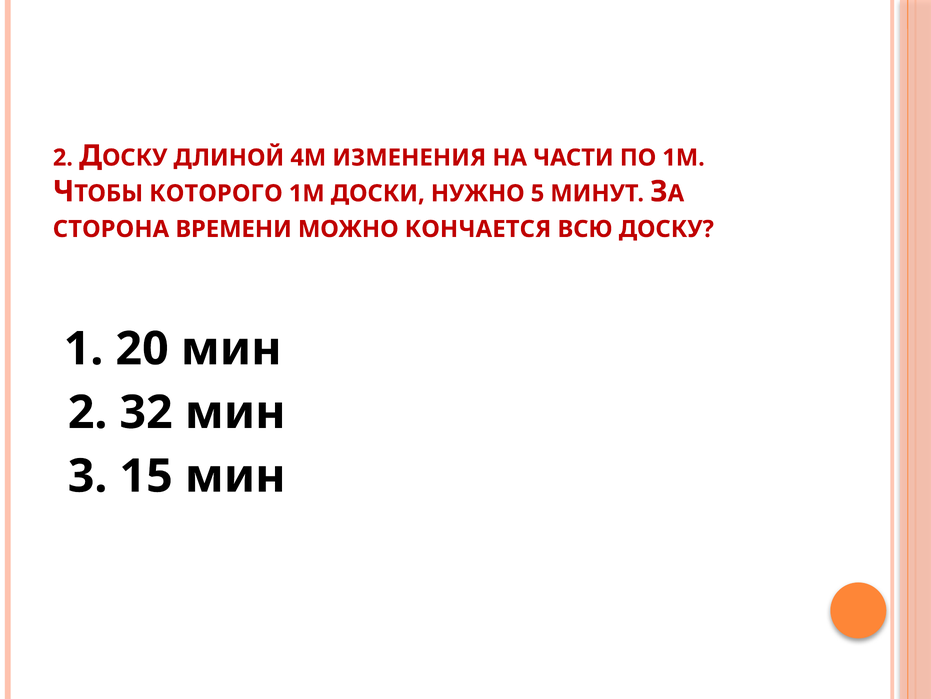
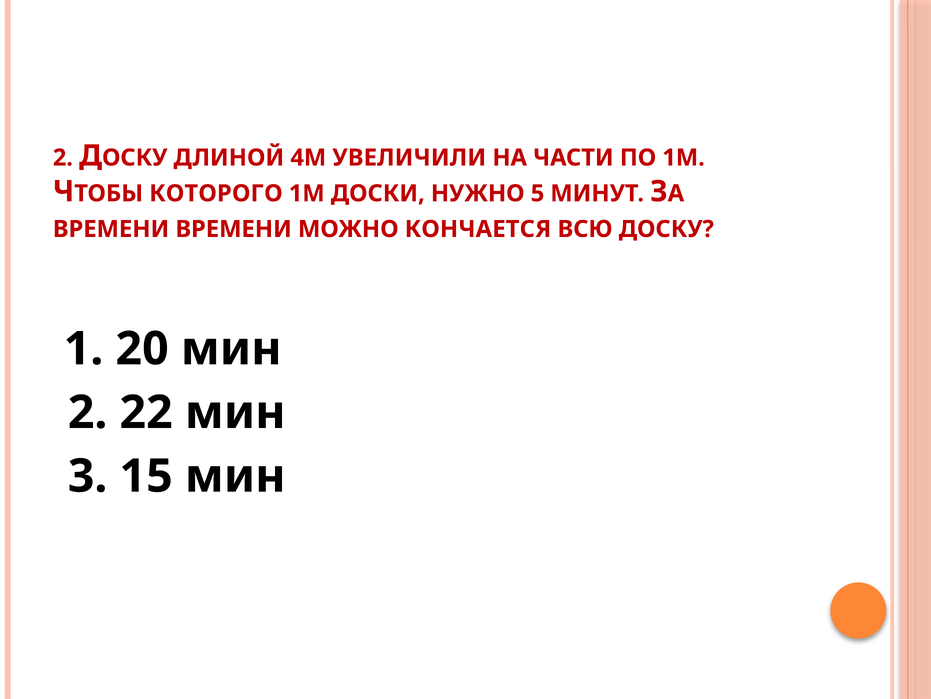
ИЗМЕНЕНИЯ: ИЗМЕНЕНИЯ -> УВЕЛИЧИЛИ (409, 158)
СТОРОНА: СТОРОНА -> ВРЕМЕНИ (111, 229)
32: 32 -> 22 (146, 412)
